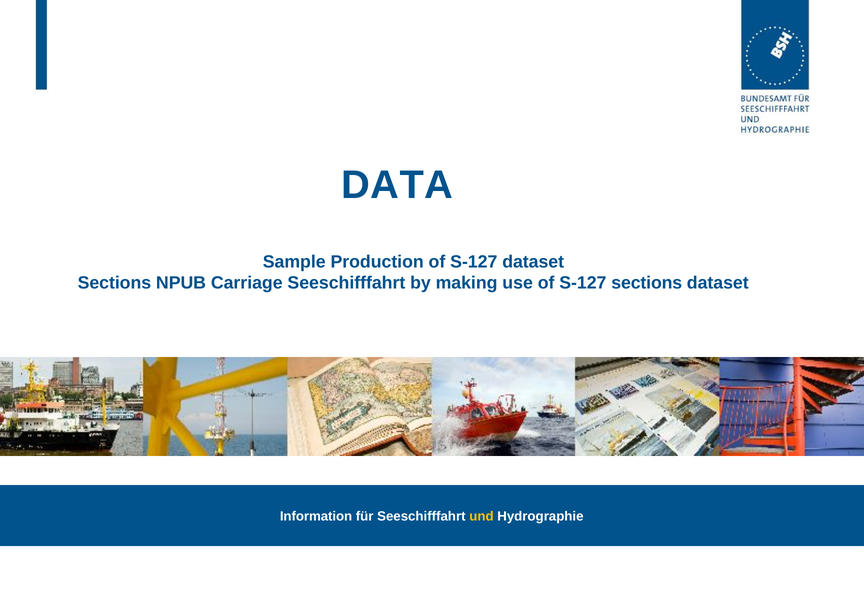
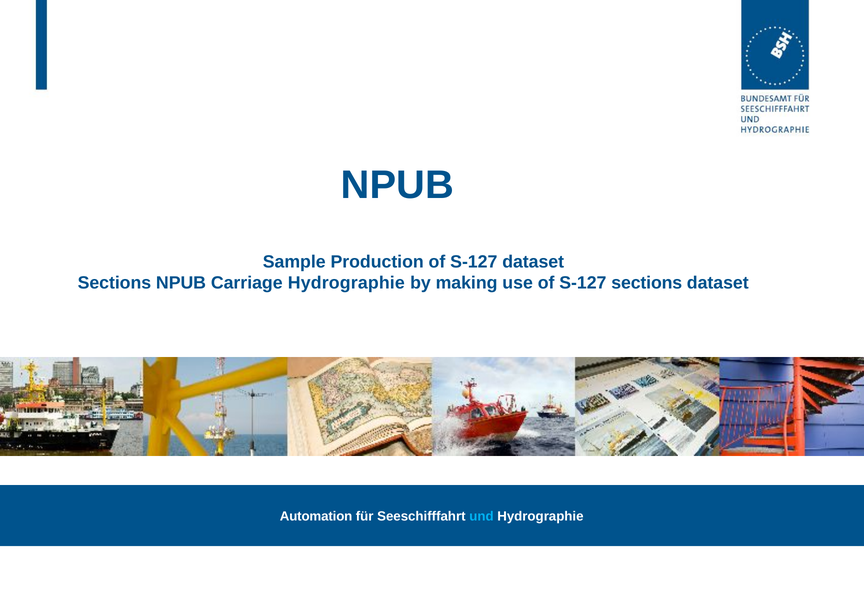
DATA: DATA -> NPUB (397, 185)
Seeschifffahrt: Seeschifffahrt -> Hydrographie (346, 283)
Information: Information -> Automation (316, 517)
und colour: yellow -> light blue (481, 517)
